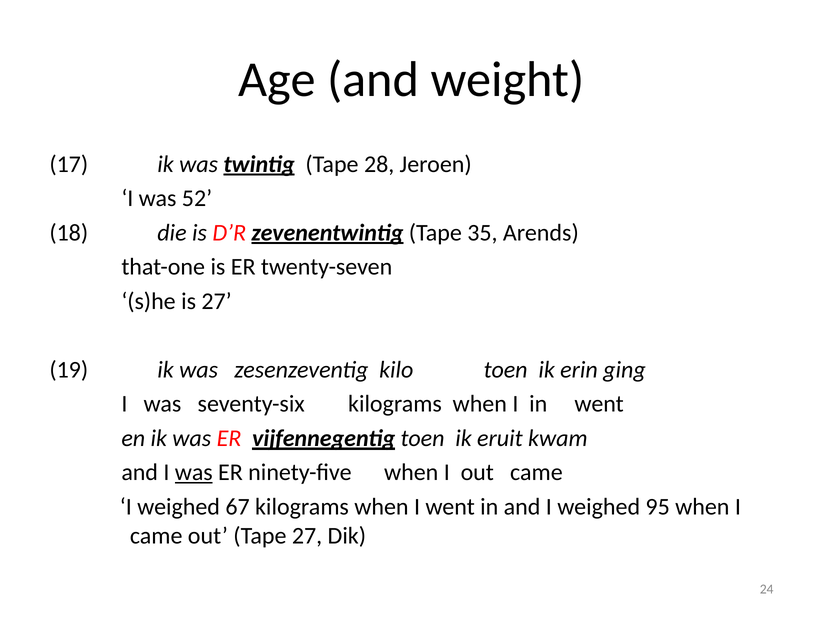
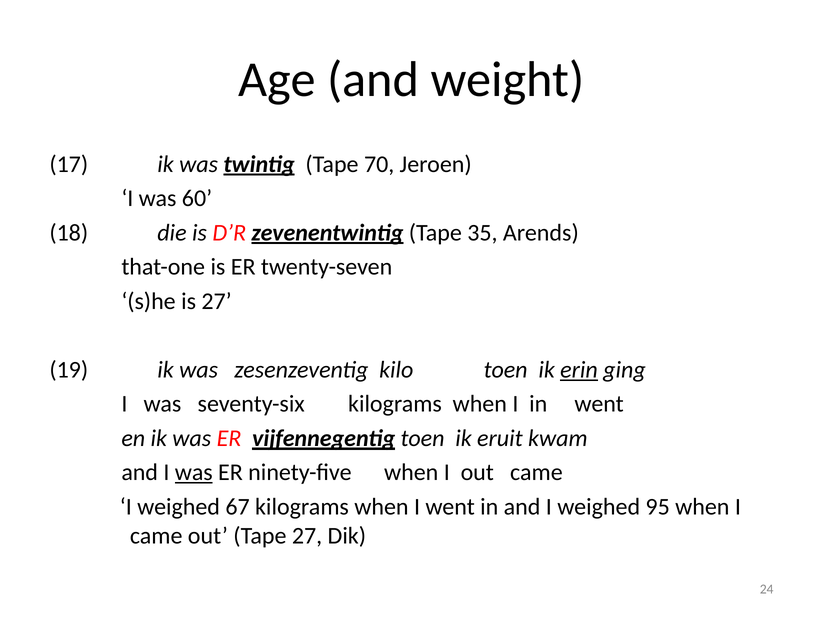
28: 28 -> 70 (379, 164)
52: 52 -> 60 (197, 199)
erin underline: none -> present (579, 370)
